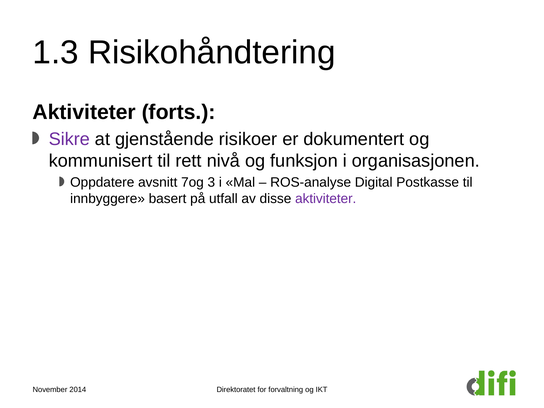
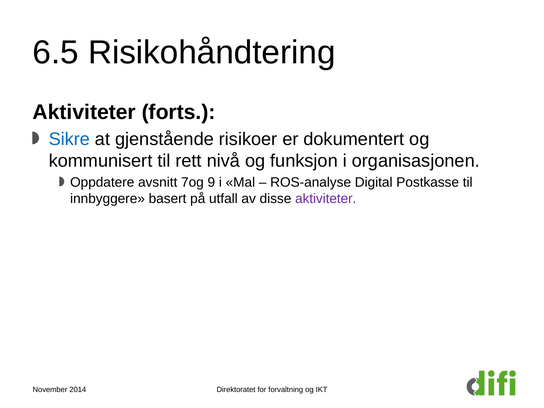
1.3: 1.3 -> 6.5 (56, 53)
Sikre colour: purple -> blue (69, 139)
3: 3 -> 9 (211, 182)
